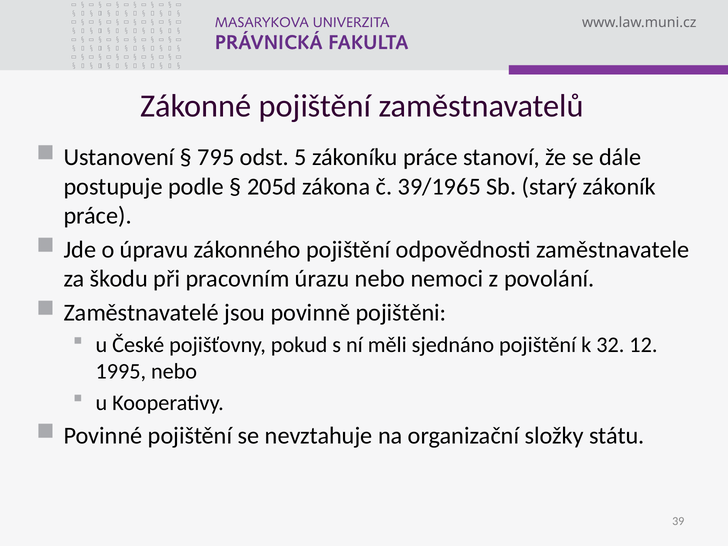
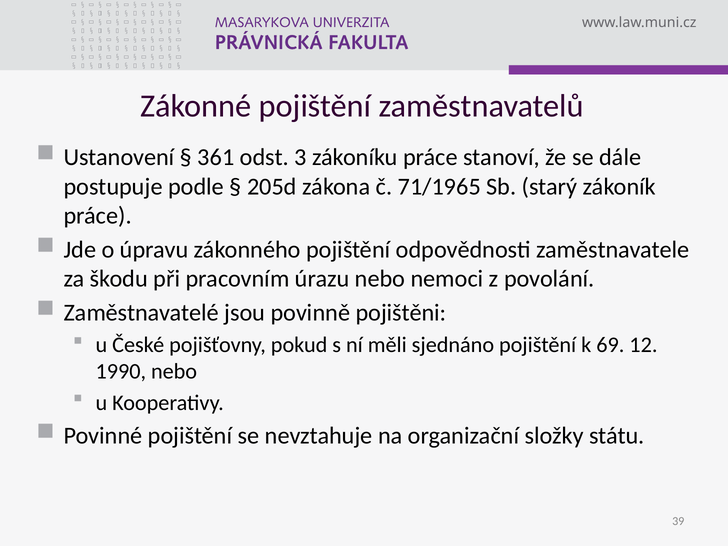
795: 795 -> 361 (216, 157)
5: 5 -> 3 (300, 157)
39/1965: 39/1965 -> 71/1965 (439, 187)
32: 32 -> 69 (610, 345)
1995: 1995 -> 1990 (121, 372)
